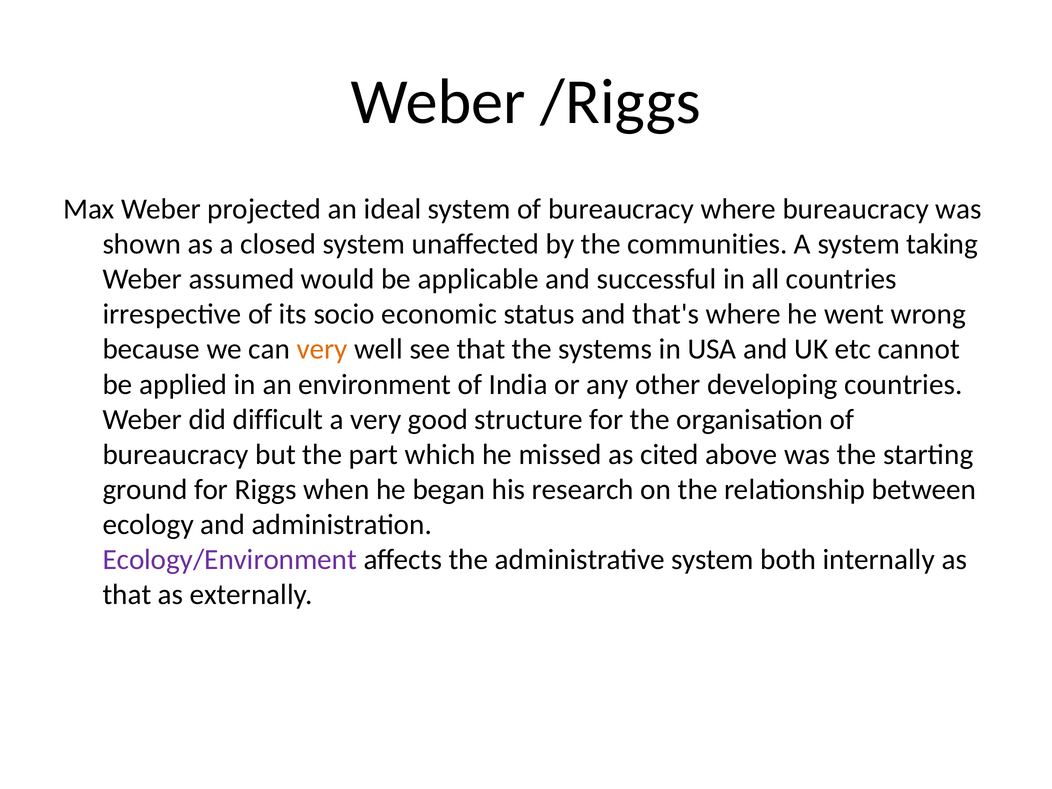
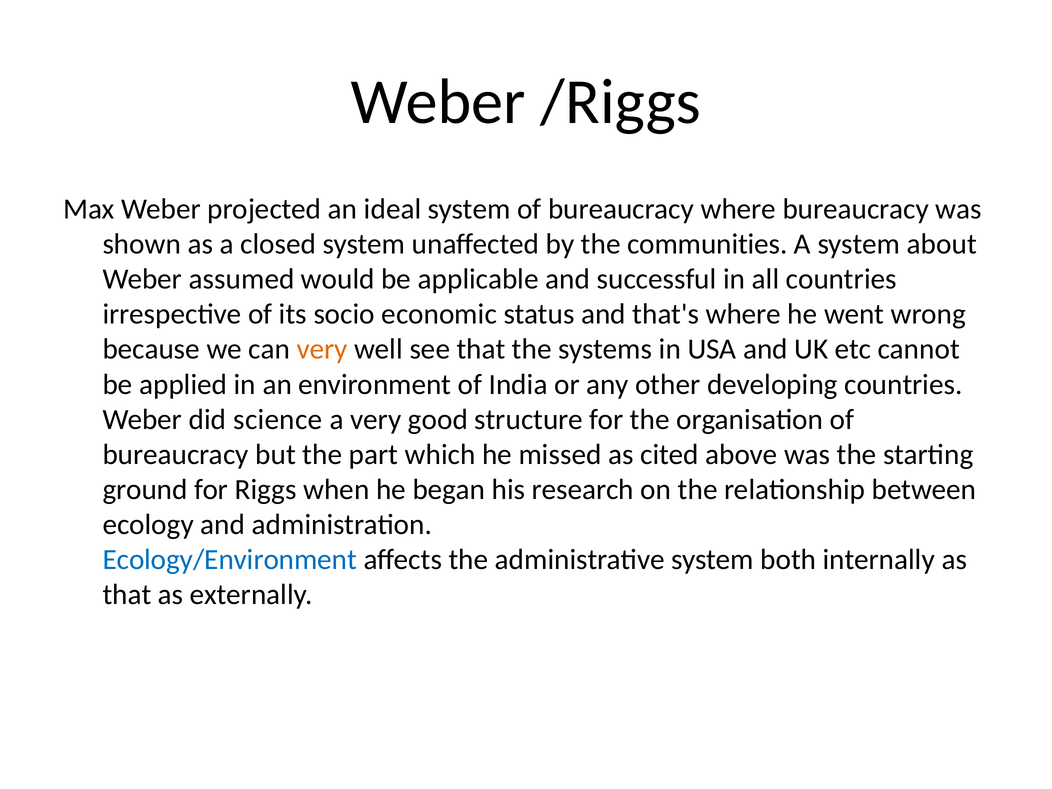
taking: taking -> about (942, 244)
difficult: difficult -> science (278, 419)
Ecology/Environment colour: purple -> blue (230, 560)
